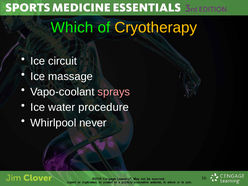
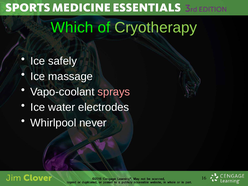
Cryotherapy colour: yellow -> light green (156, 28)
circuit: circuit -> safely (63, 61)
procedure: procedure -> electrodes (104, 107)
